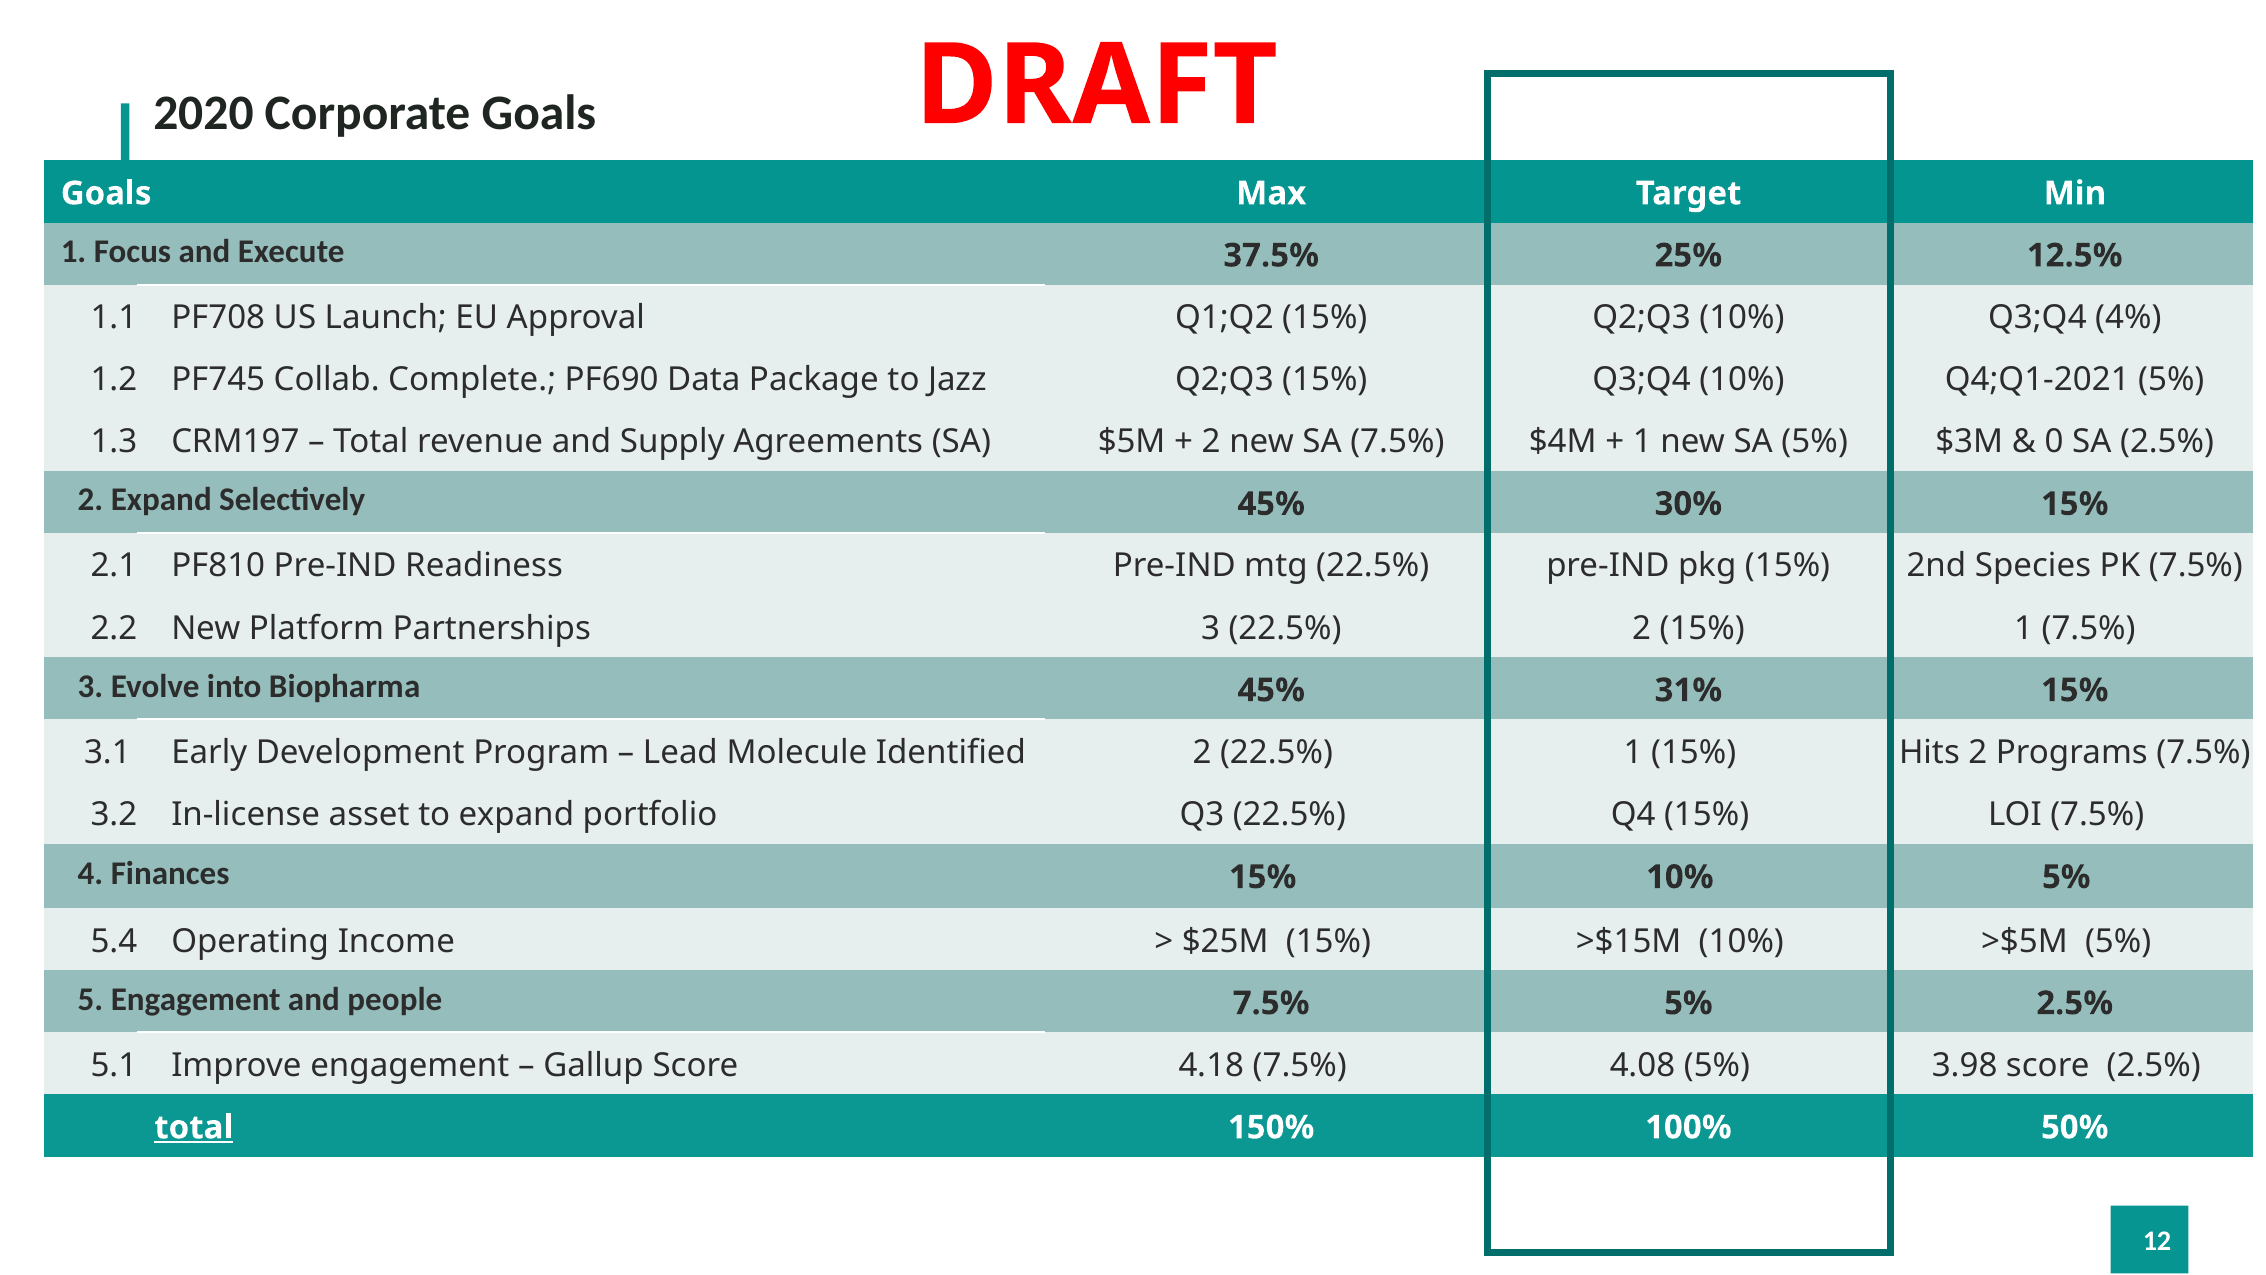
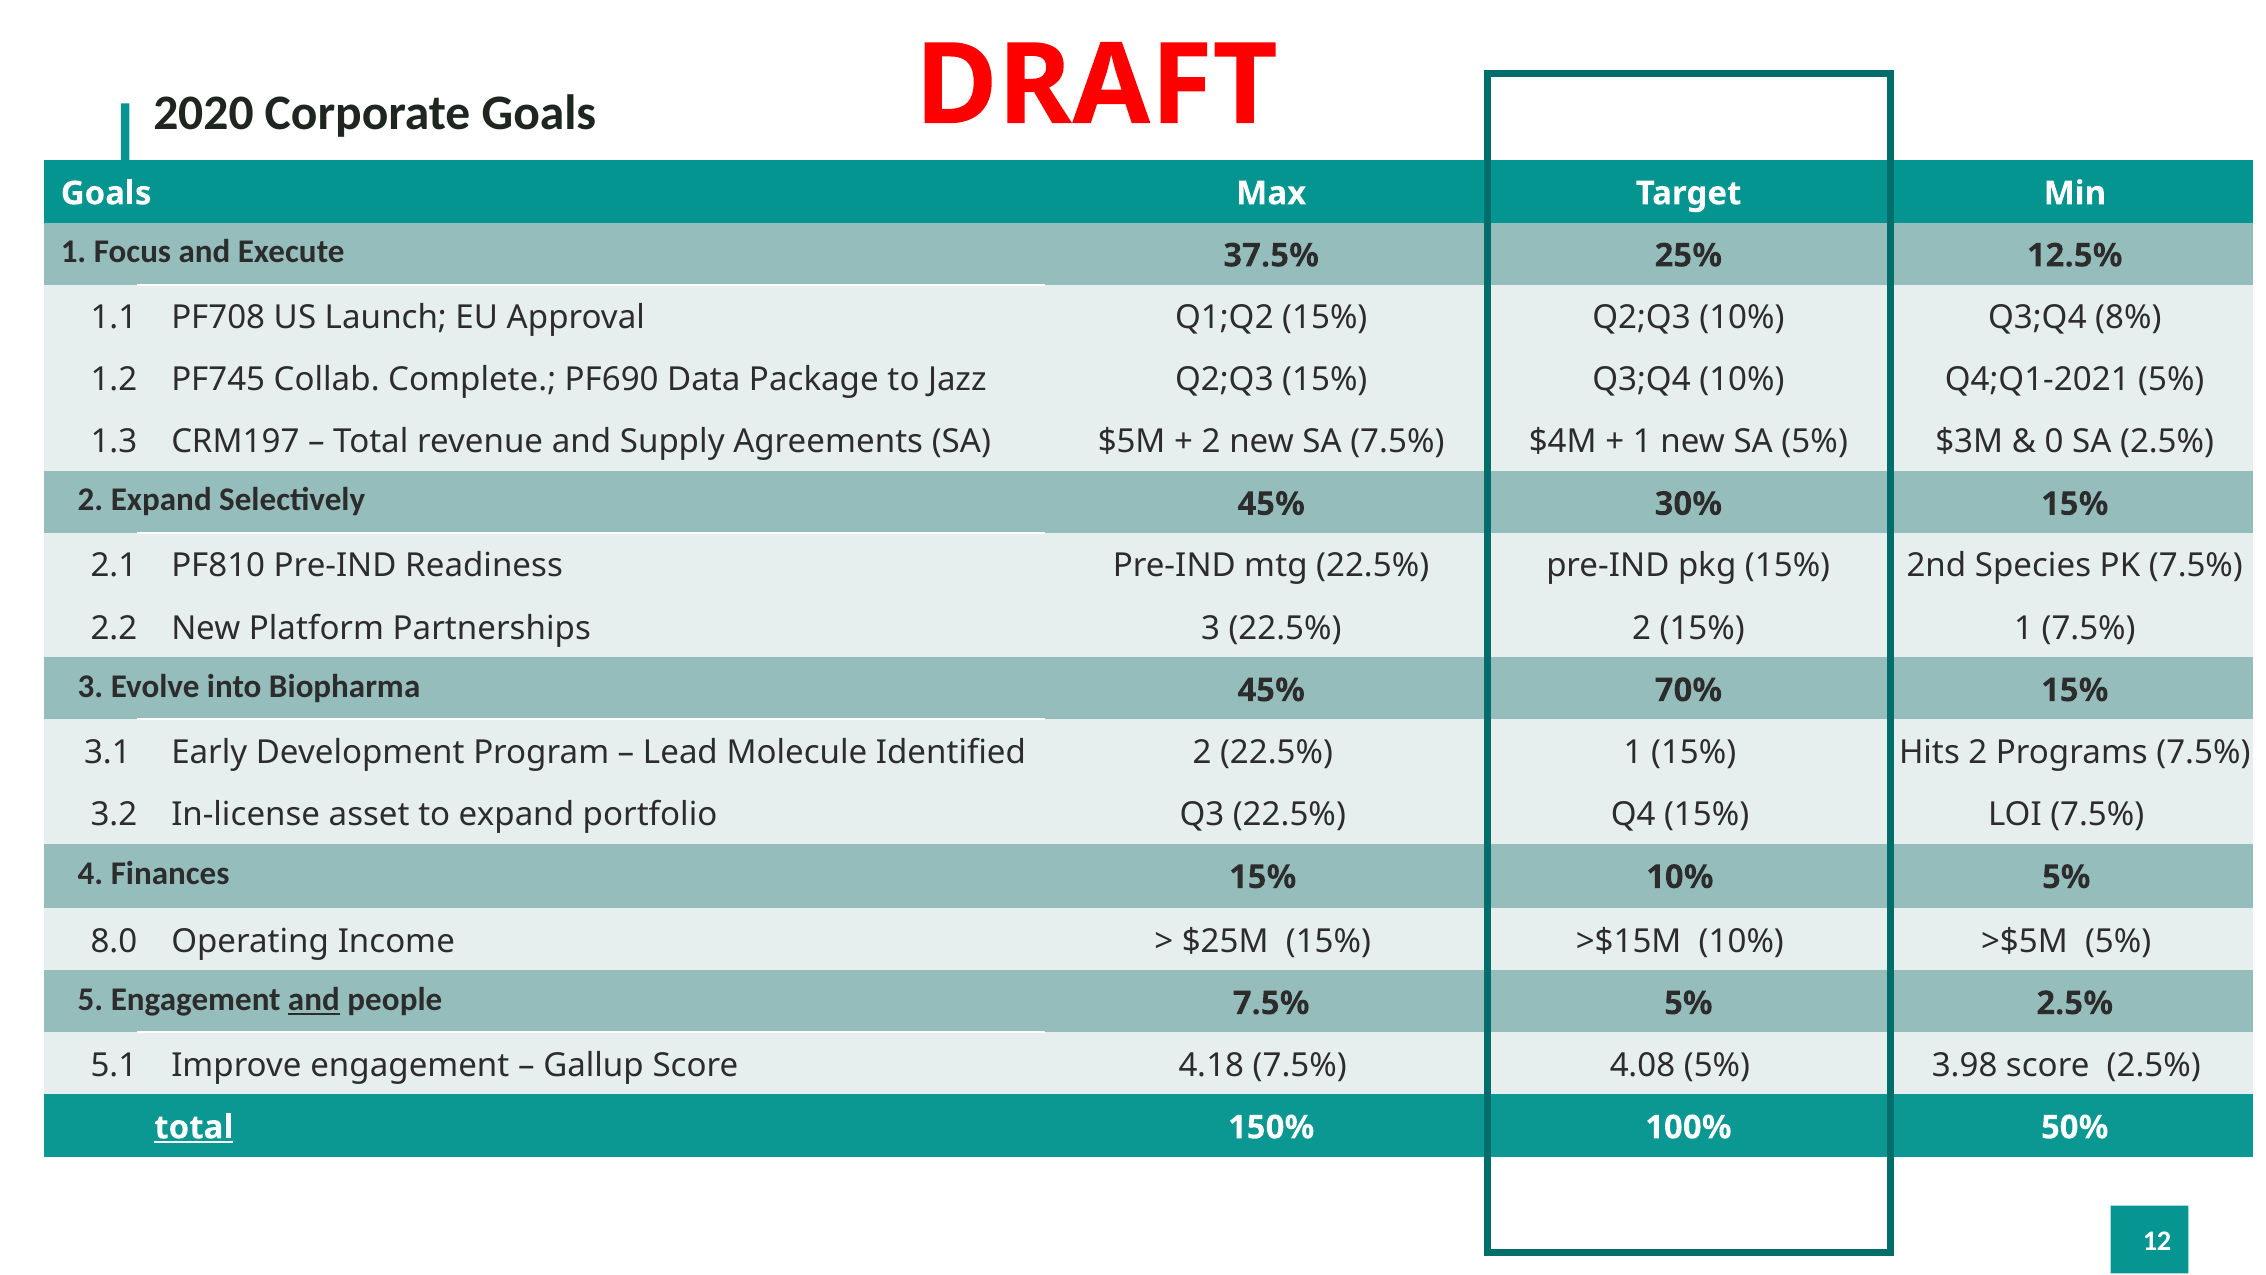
4%: 4% -> 8% (2128, 318)
31%: 31% -> 70% (1688, 690)
5.4: 5.4 -> 8.0 (114, 941)
and underline: none -> present (314, 999)
